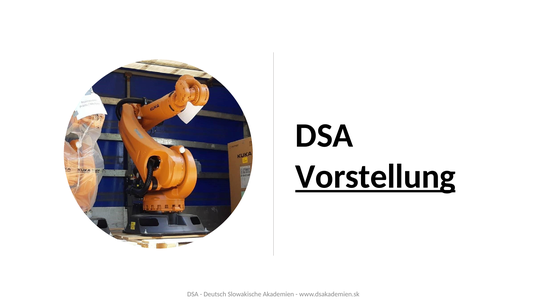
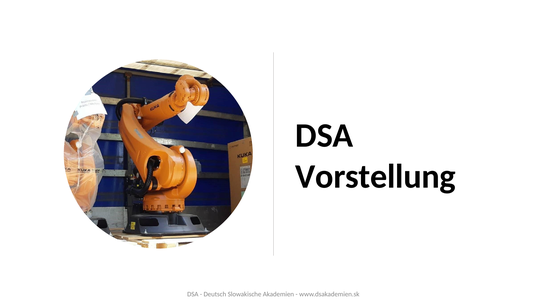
Vorstellung underline: present -> none (375, 176)
